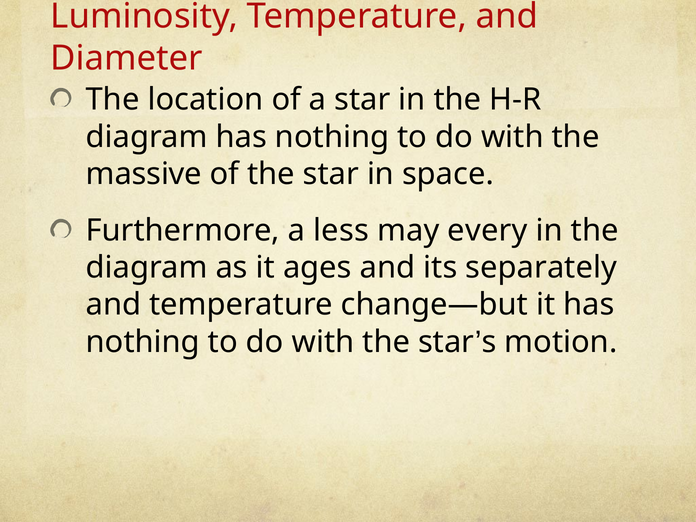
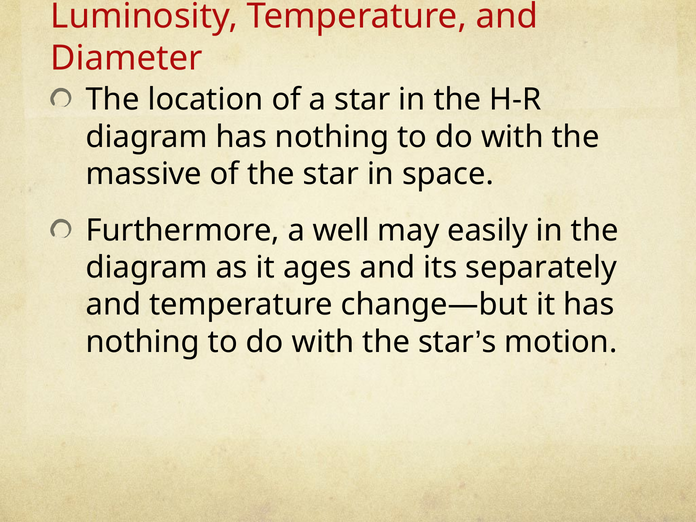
less: less -> well (341, 230)
every: every -> easily (488, 230)
